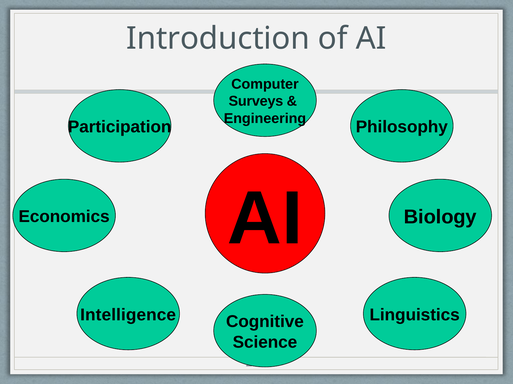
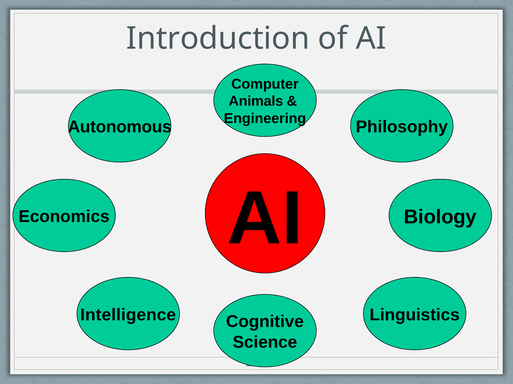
Surveys: Surveys -> Animals (256, 101)
Participation: Participation -> Autonomous (120, 127)
